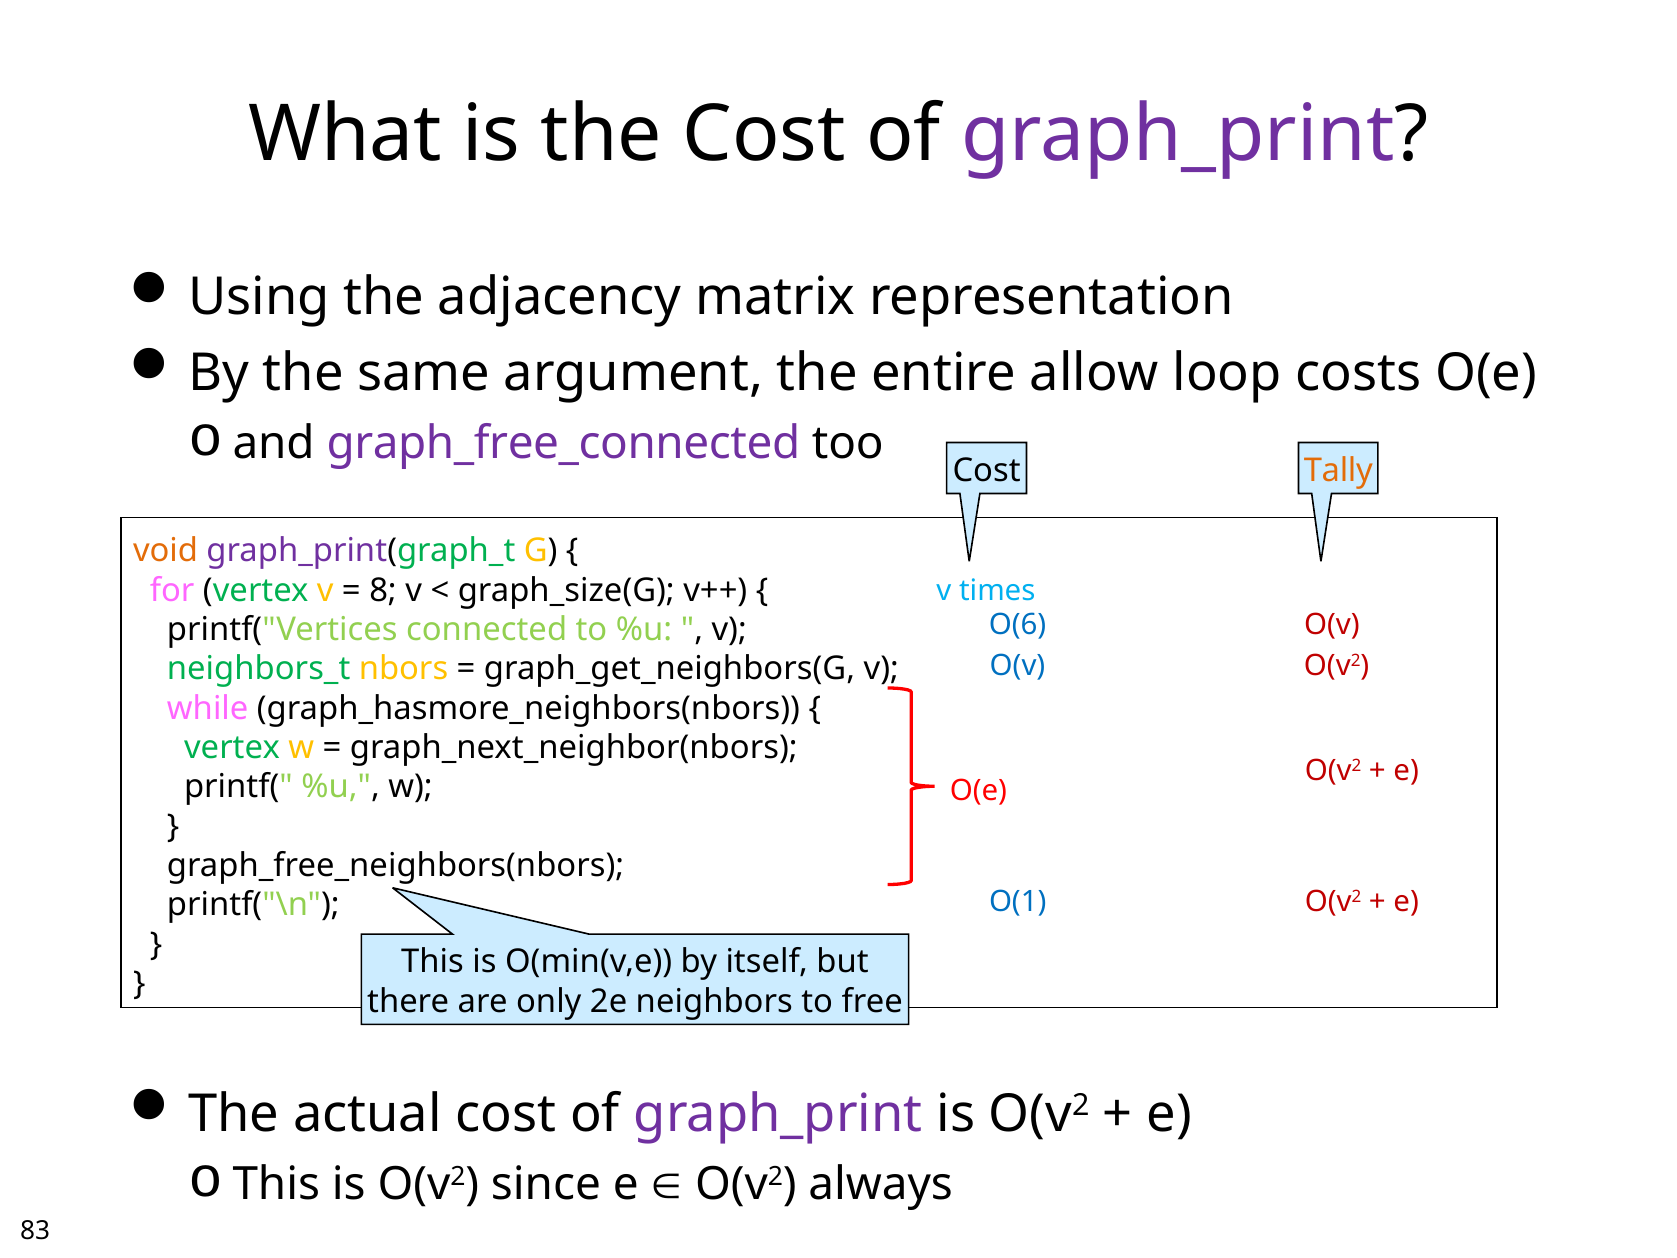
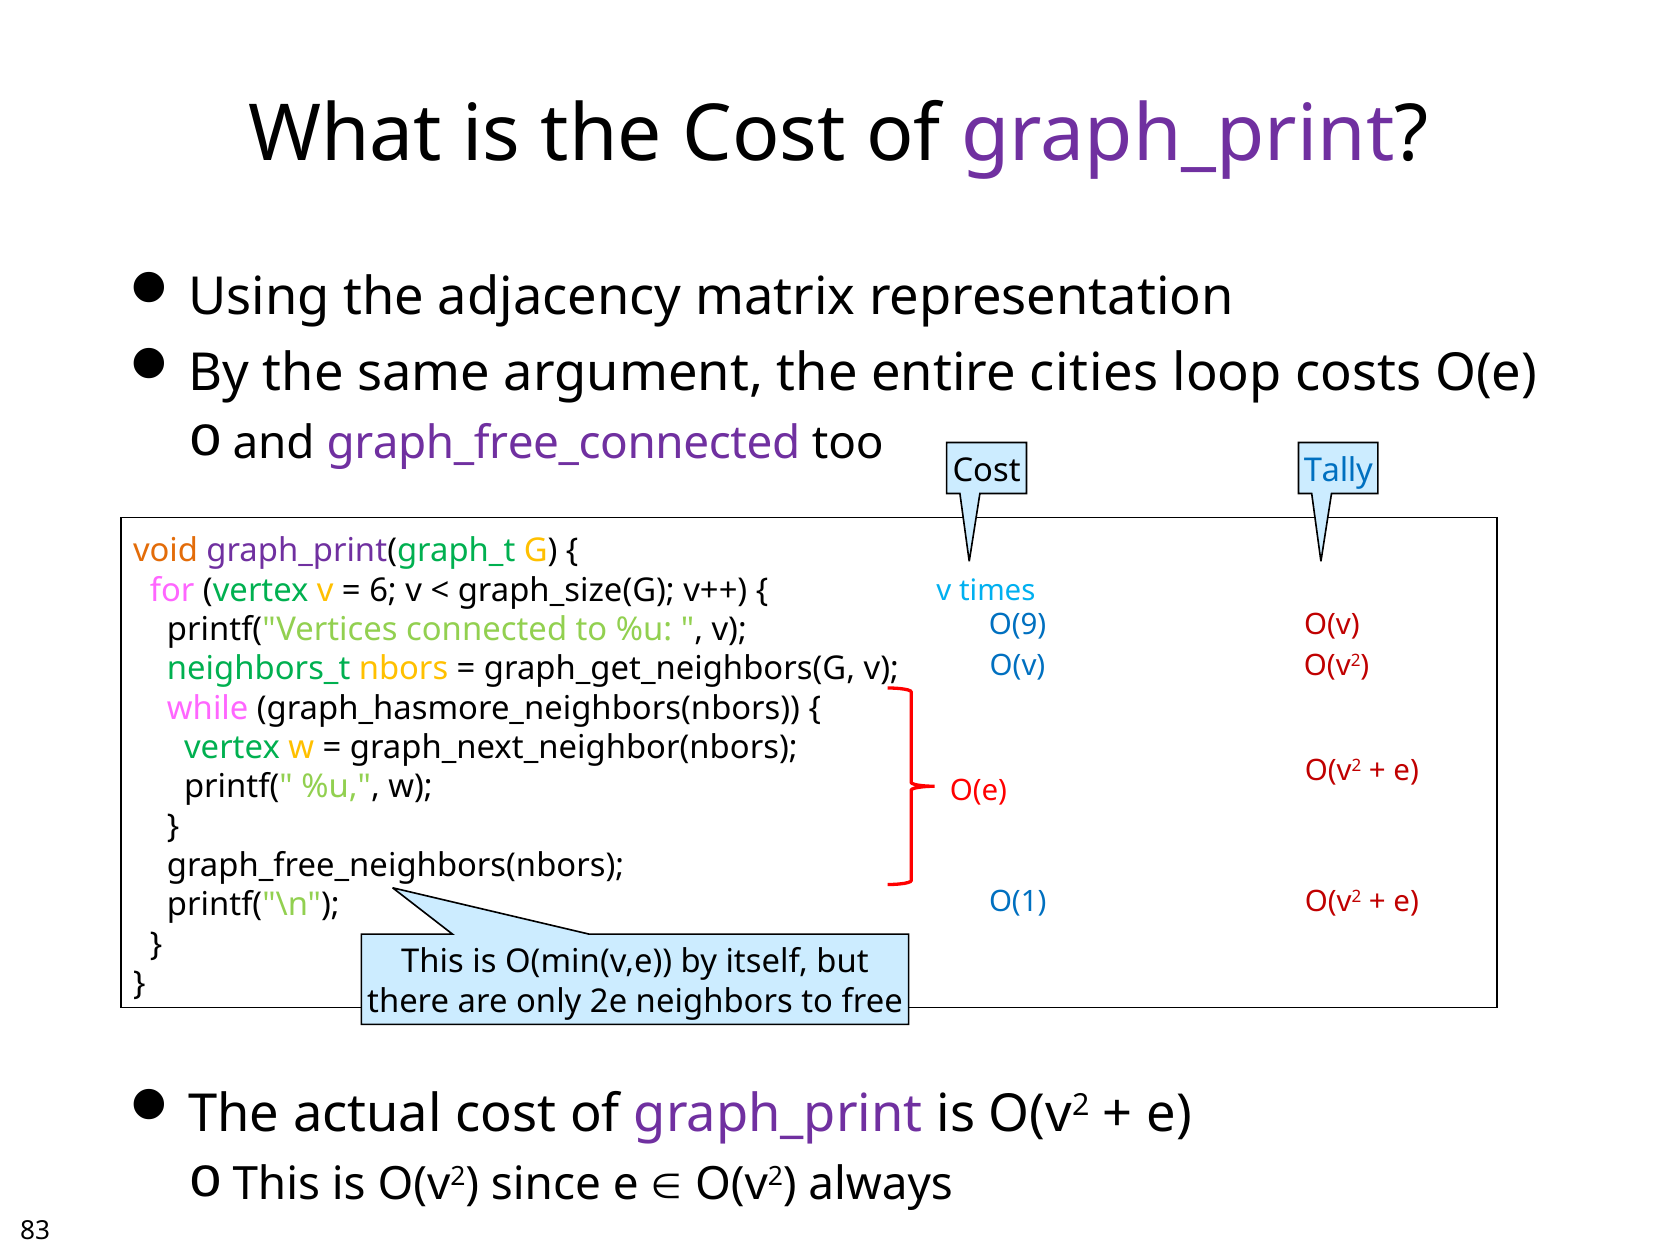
allow: allow -> cities (1094, 373)
Tally colour: orange -> blue (1338, 470)
8: 8 -> 6 (383, 590)
O(6: O(6 -> O(9 (1018, 625)
